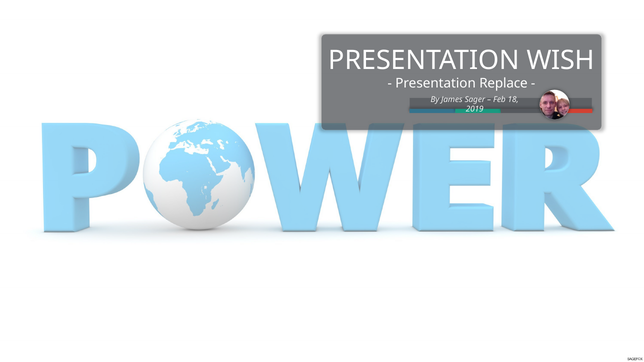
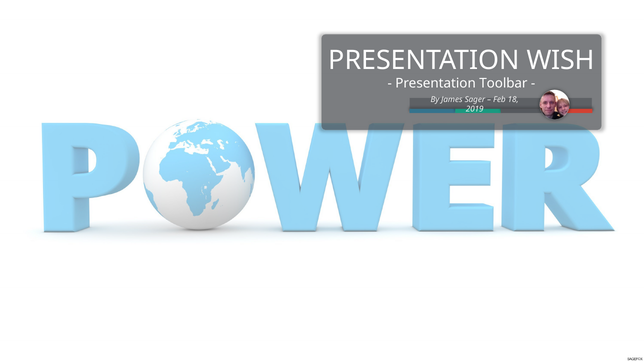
Replace: Replace -> Toolbar (503, 84)
